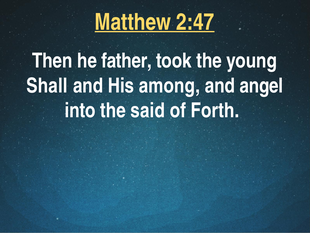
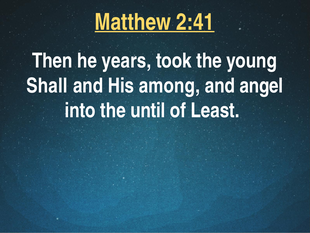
2:47: 2:47 -> 2:41 (195, 22)
father: father -> years (126, 61)
said: said -> until (148, 110)
Forth: Forth -> Least (215, 110)
